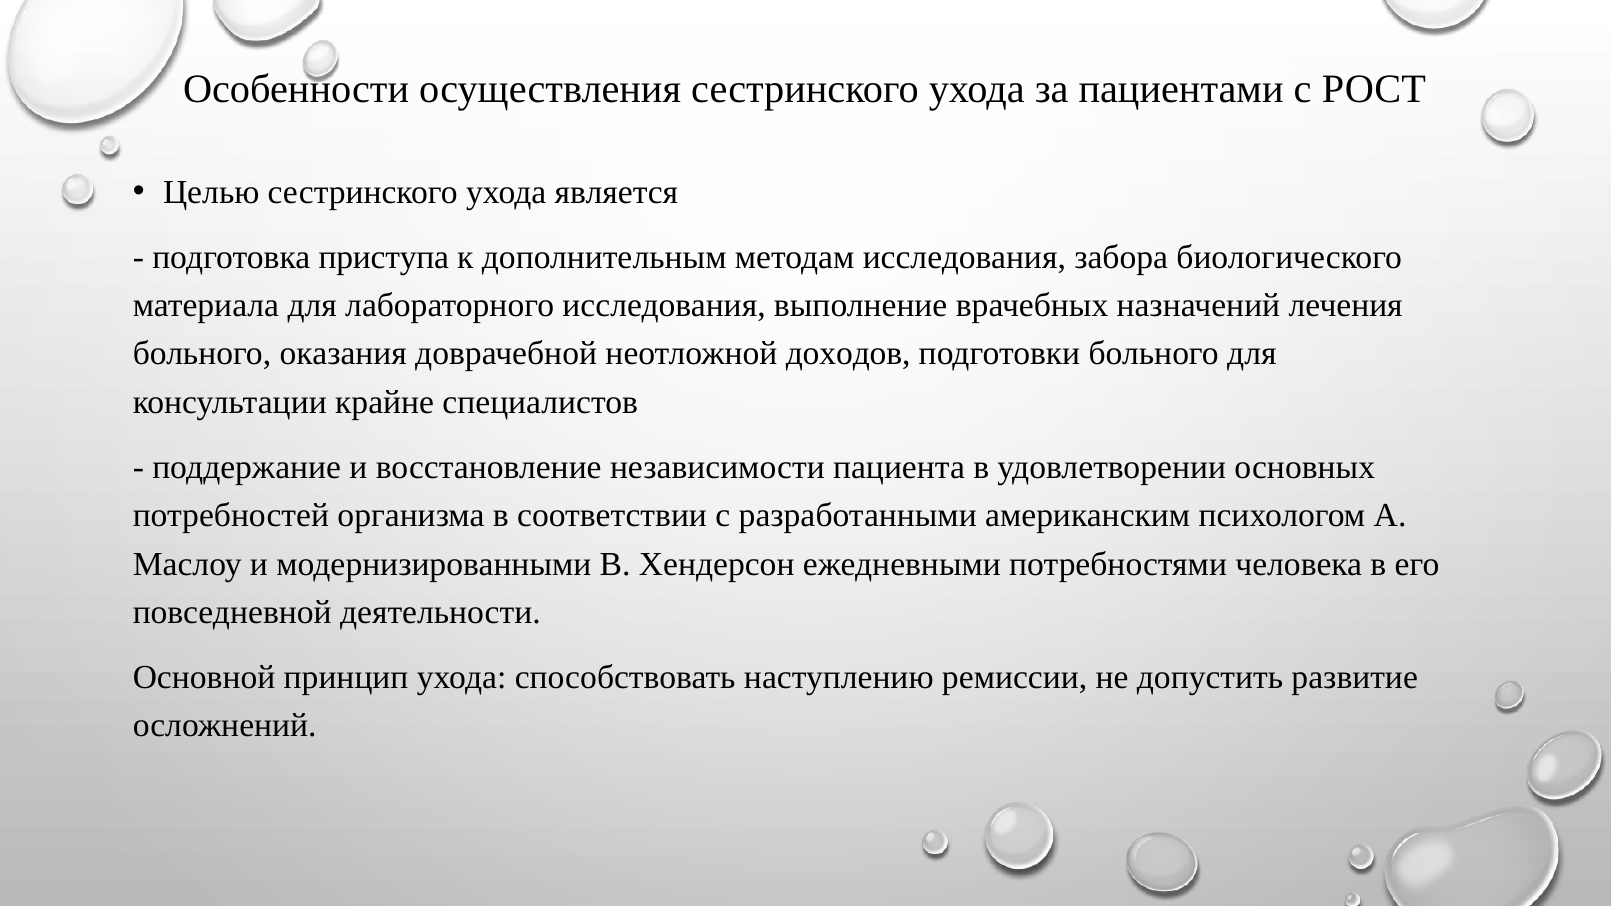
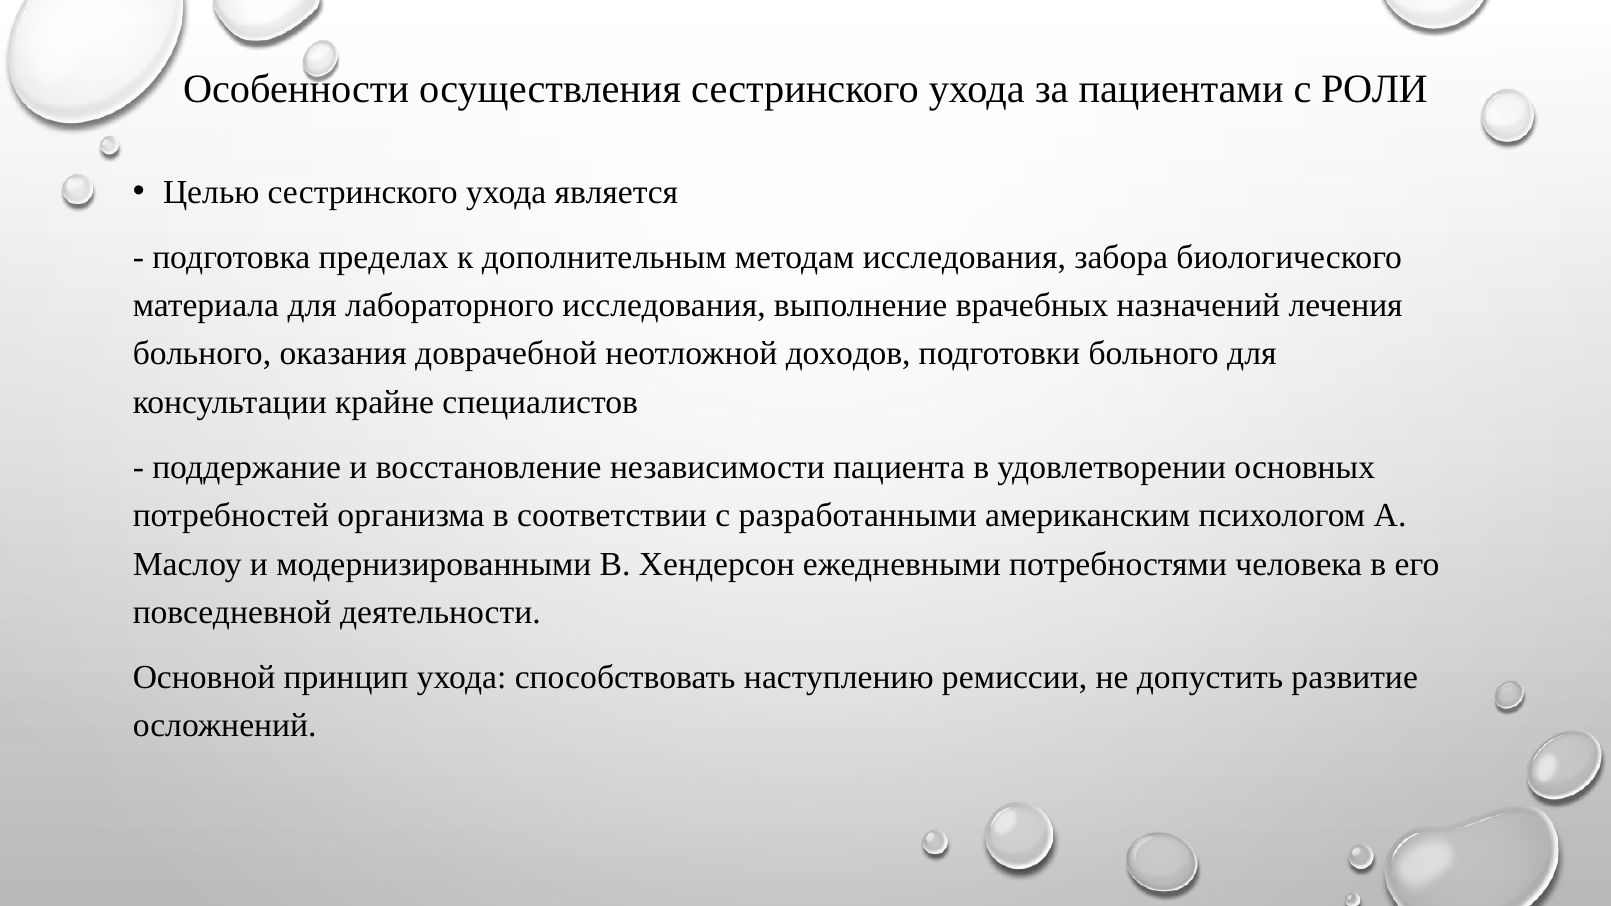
РОСТ: РОСТ -> РОЛИ (1374, 89)
приступа: приступа -> пределах (384, 257)
